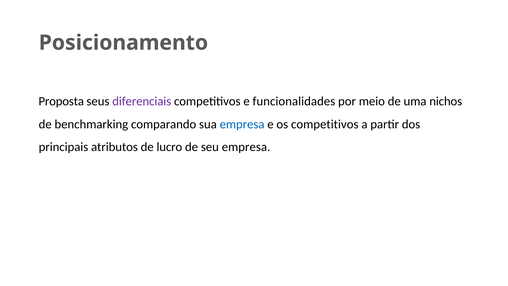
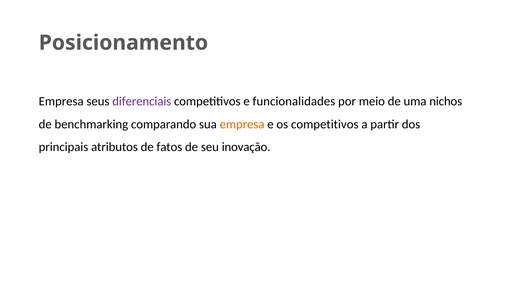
Proposta: Proposta -> Empresa (61, 101)
empresa colour: blue -> orange (242, 124)
lucro: lucro -> fatos (169, 147)
seu empresa: empresa -> inovação (246, 147)
